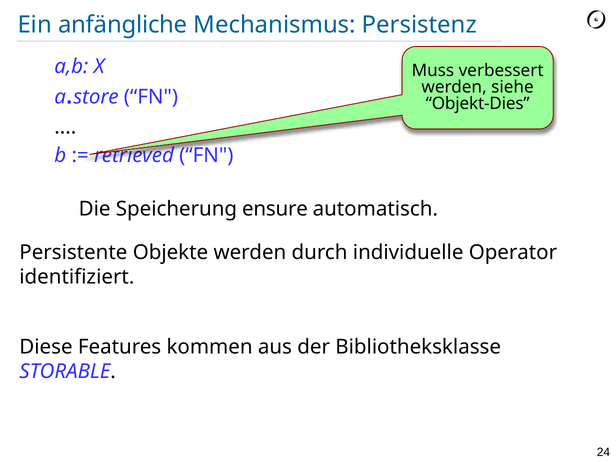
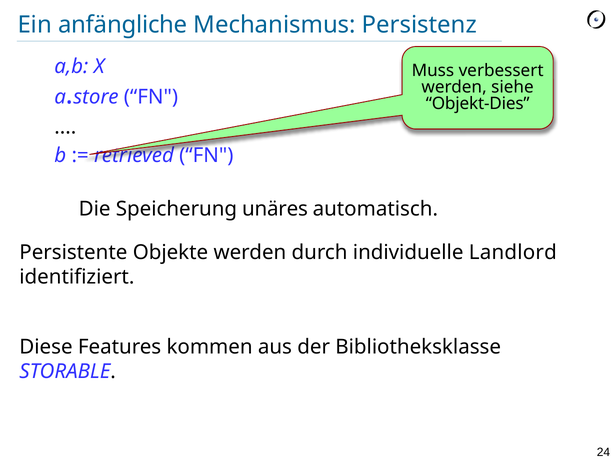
ensure: ensure -> unäres (275, 209)
Operator: Operator -> Landlord (513, 253)
